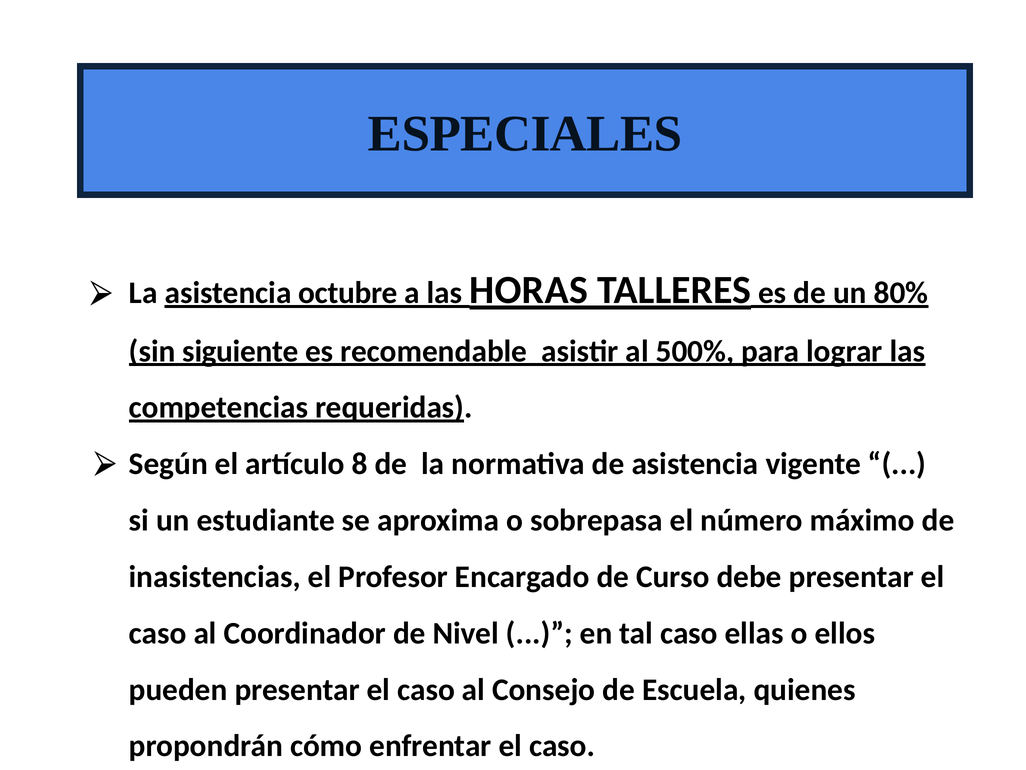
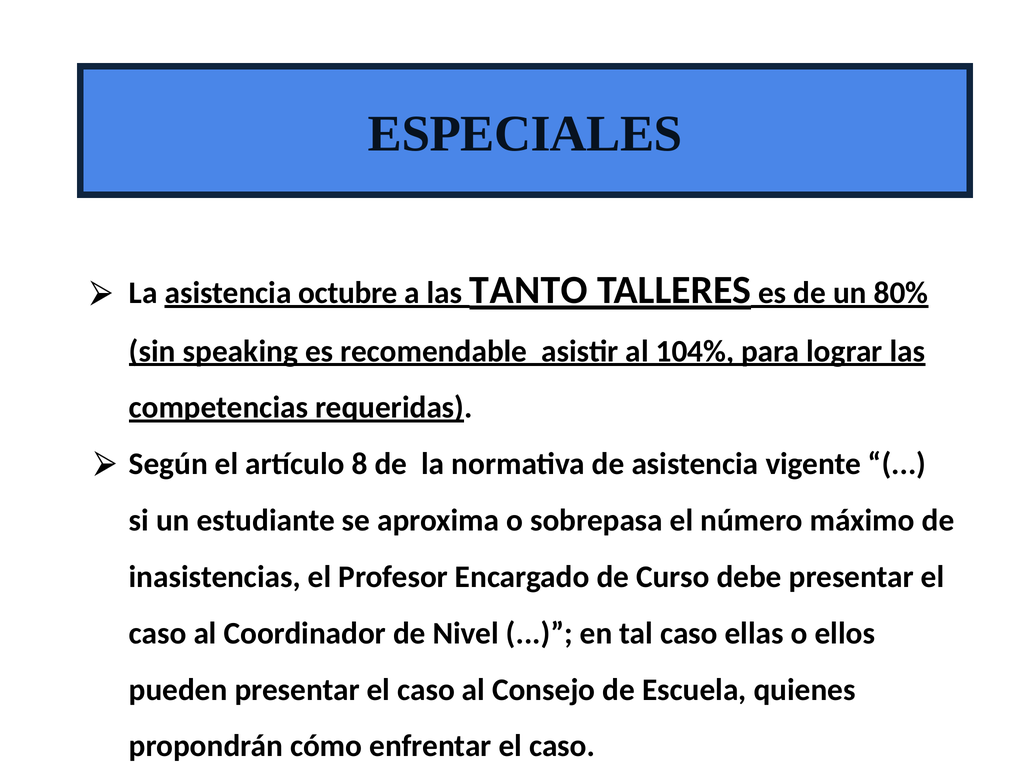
HORAS: HORAS -> TANTO (529, 290)
siguiente: siguiente -> speaking (240, 351)
500%: 500% -> 104% (695, 351)
